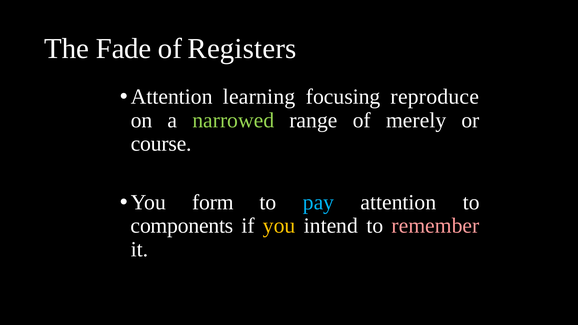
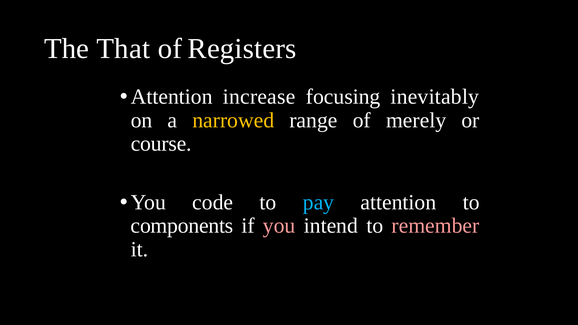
Fade: Fade -> That (123, 49)
learning: learning -> increase (259, 97)
reproduce: reproduce -> inevitably (435, 97)
narrowed colour: light green -> yellow (233, 120)
form: form -> code (213, 203)
you colour: yellow -> pink (279, 226)
